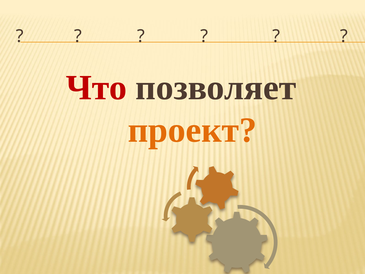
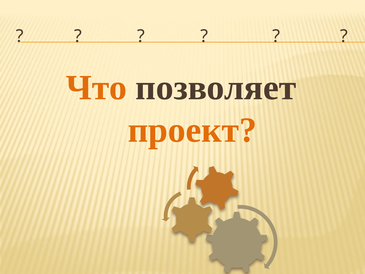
Что colour: red -> orange (96, 88)
